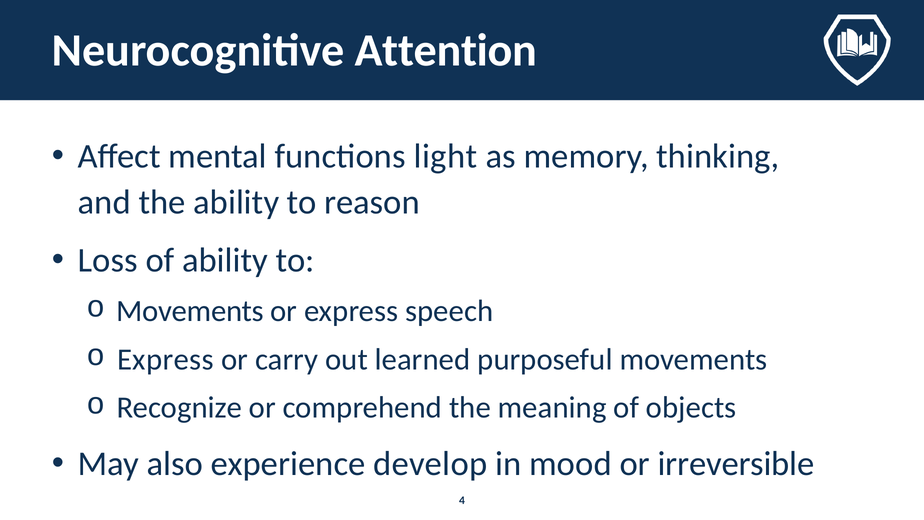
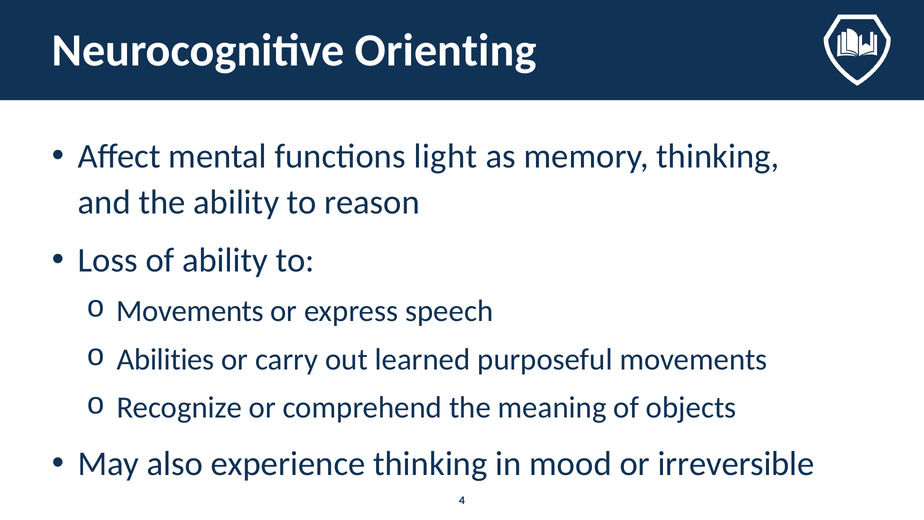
Attention: Attention -> Orienting (446, 51)
Express: Express -> Abilities (166, 359)
experience develop: develop -> thinking (430, 464)
